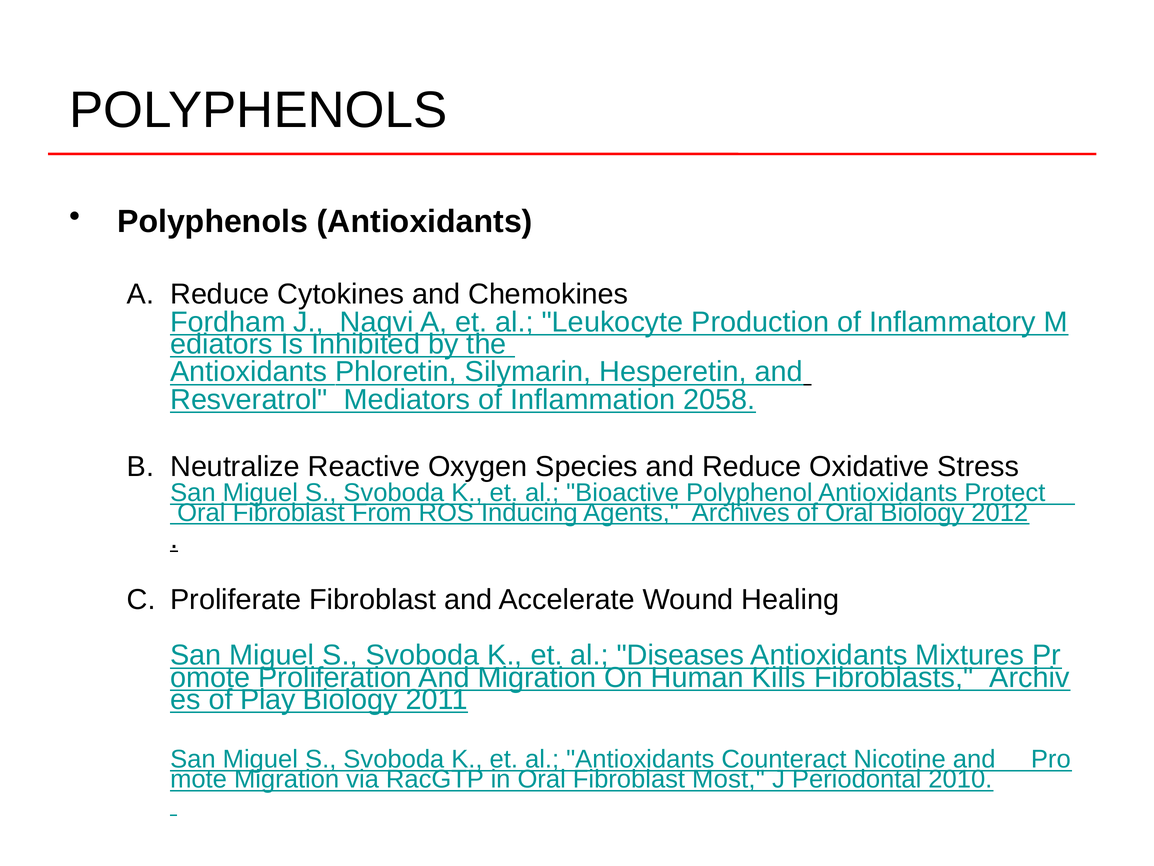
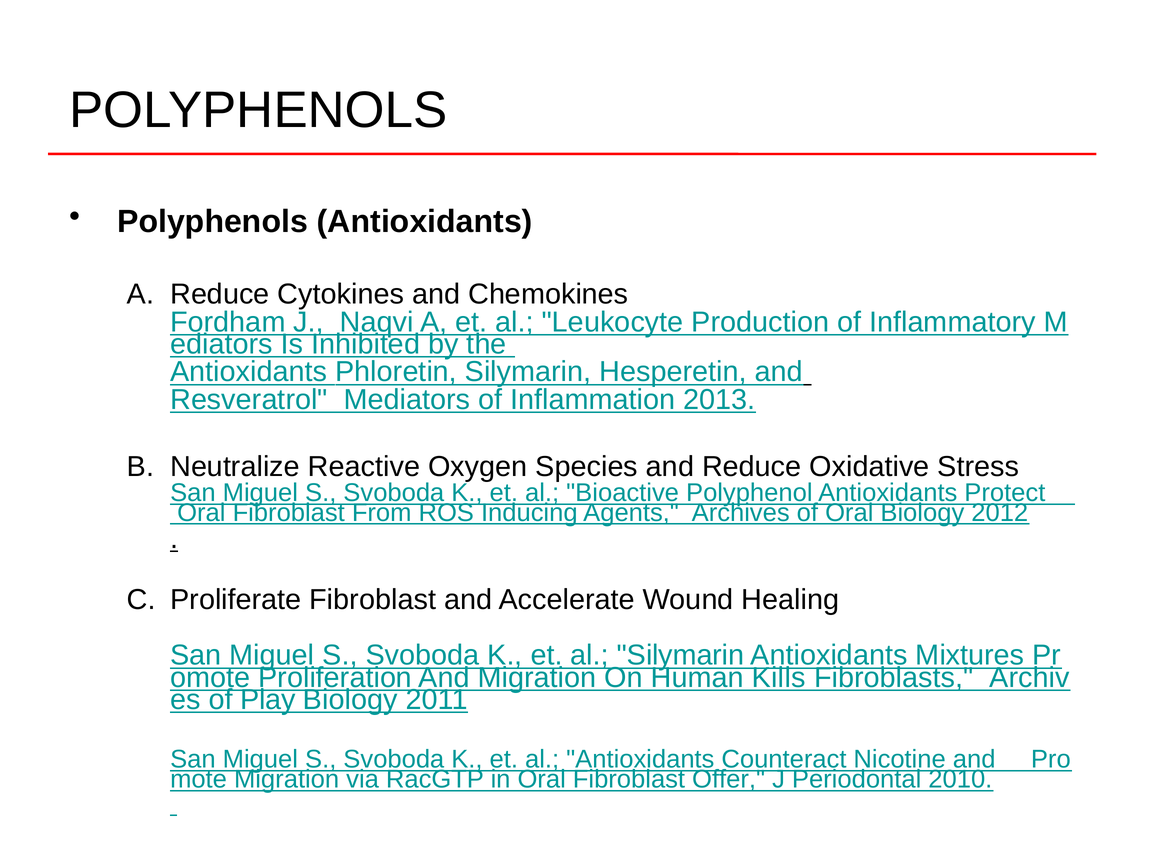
2058: 2058 -> 2013 (719, 399)
al Diseases: Diseases -> Silymarin (681, 655)
Most: Most -> Offer (729, 779)
